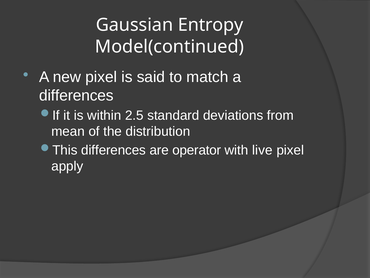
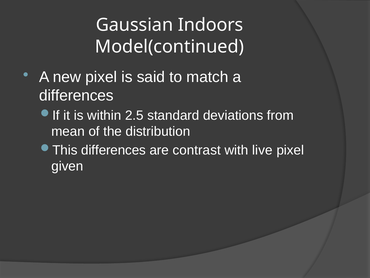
Entropy: Entropy -> Indoors (211, 25)
operator: operator -> contrast (197, 150)
apply: apply -> given (67, 166)
